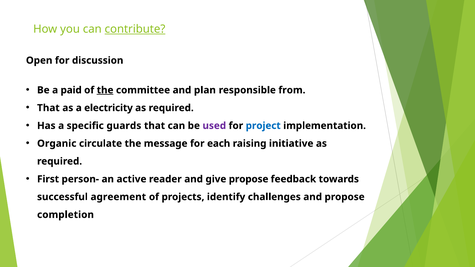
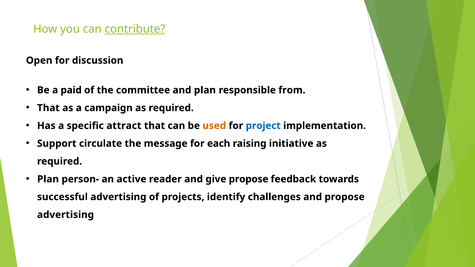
the underline: present -> none (105, 90)
electricity: electricity -> campaign (108, 108)
guards: guards -> attract (124, 126)
used colour: purple -> orange (214, 126)
Organic: Organic -> Support (57, 144)
First: First -> Plan (48, 179)
successful agreement: agreement -> advertising (118, 197)
completion: completion -> advertising (66, 215)
